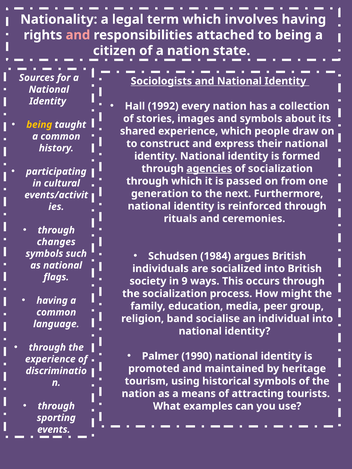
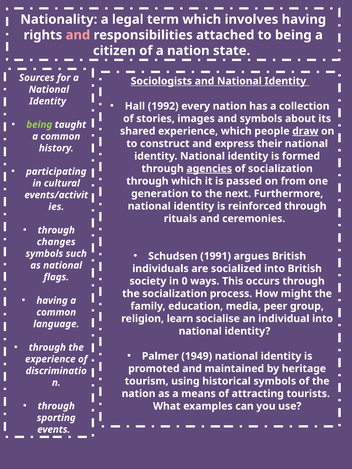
being colour: yellow -> light green (39, 125)
draw underline: none -> present (305, 131)
1984: 1984 -> 1991 (216, 256)
9: 9 -> 0 (185, 281)
band: band -> learn (180, 319)
1990: 1990 -> 1949 (197, 356)
